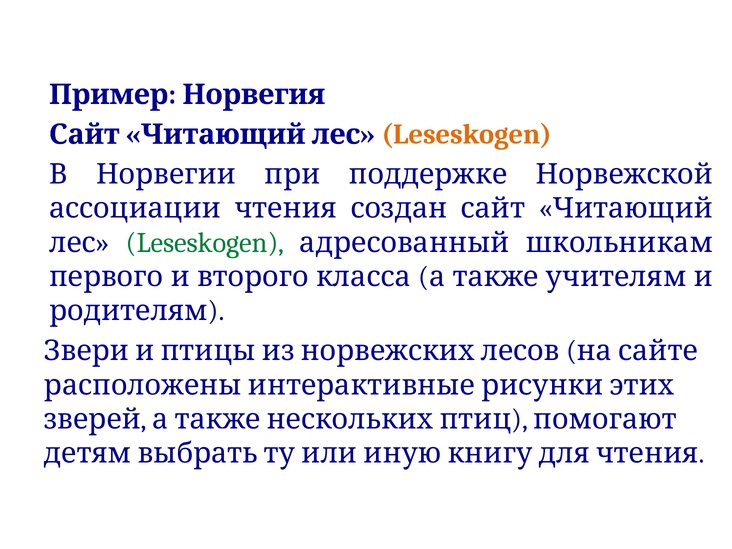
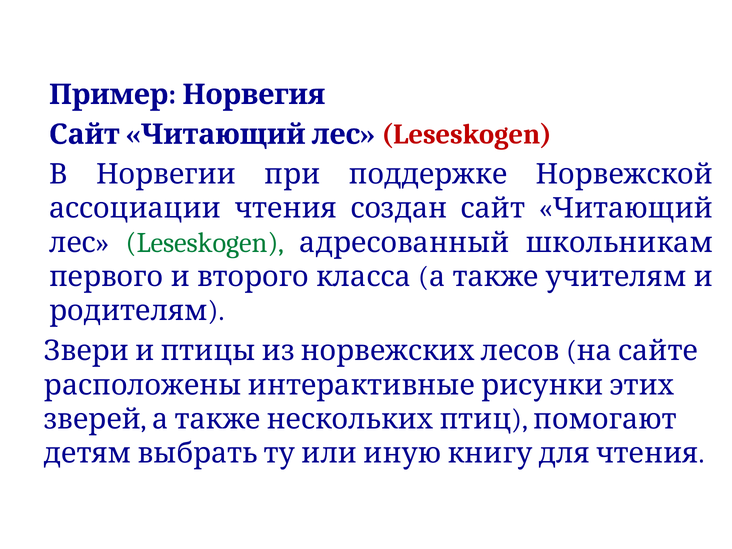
Leseskogen colour: orange -> red (467, 134)
